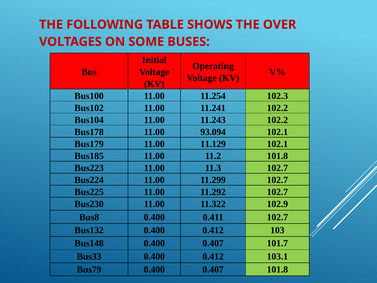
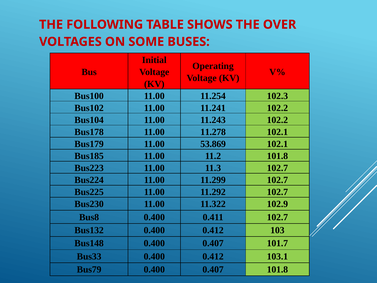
93.094: 93.094 -> 11.278 (213, 132)
11.129: 11.129 -> 53.869 (213, 144)
